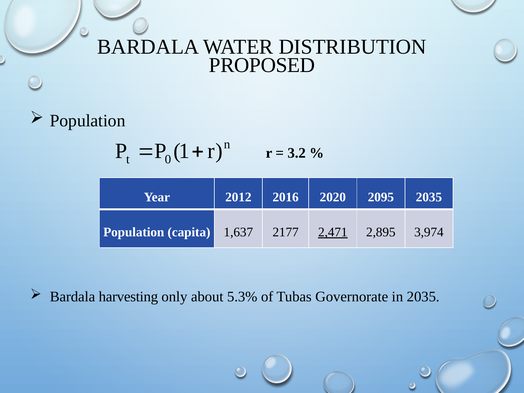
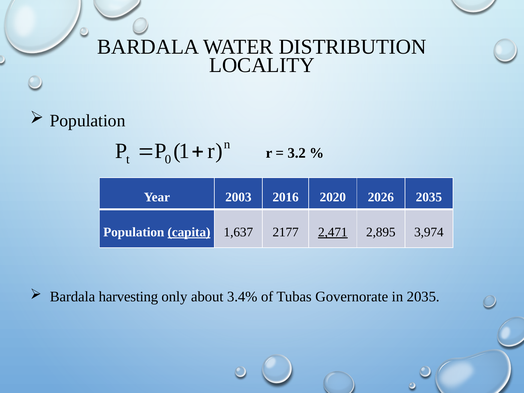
PROPOSED: PROPOSED -> LOCALITY (262, 65)
2012: 2012 -> 2003 (238, 197)
2095: 2095 -> 2026 (381, 197)
capita underline: none -> present (189, 232)
5.3%: 5.3% -> 3.4% (242, 297)
